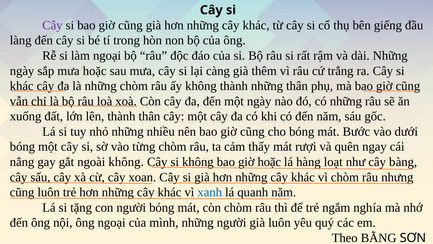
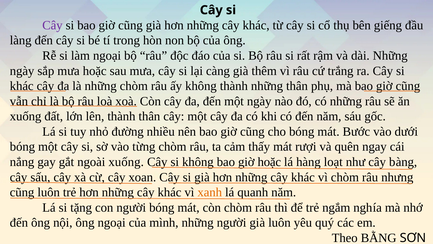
nhỏ những: những -> đường (128, 131)
ngoài không: không -> xuống (126, 162)
xanh colour: blue -> orange (210, 192)
